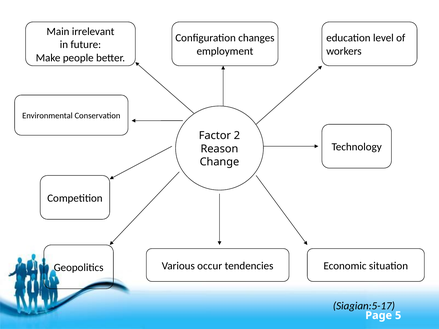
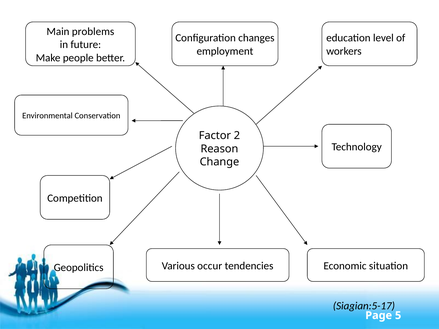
irrelevant: irrelevant -> problems (93, 31)
